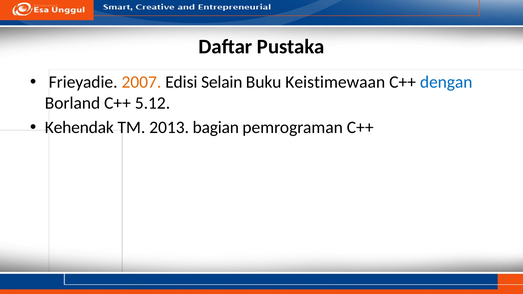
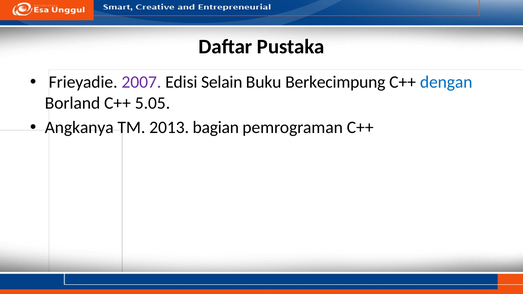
2007 colour: orange -> purple (141, 82)
Keistimewaan: Keistimewaan -> Berkecimpung (335, 82)
5.12: 5.12 -> 5.05 (152, 103)
Kehendak: Kehendak -> Angkanya (79, 128)
